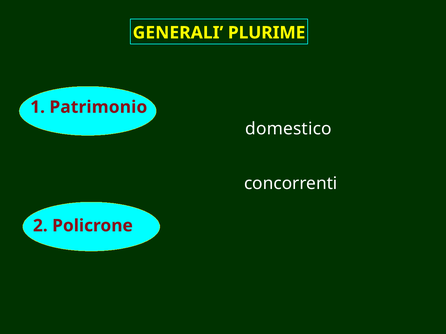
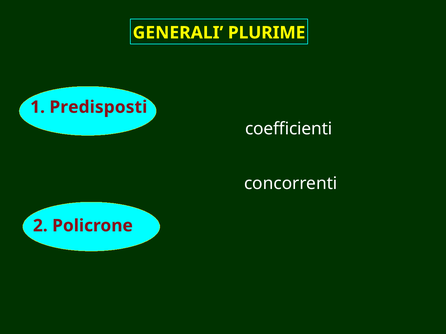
Patrimonio: Patrimonio -> Predisposti (98, 107)
domestico: domestico -> coefficienti (289, 129)
